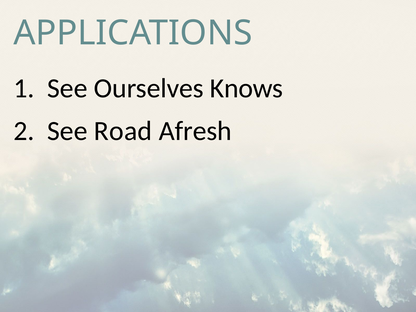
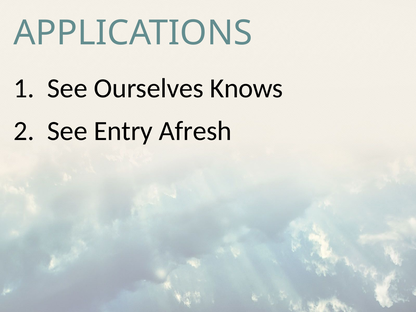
Road: Road -> Entry (123, 131)
